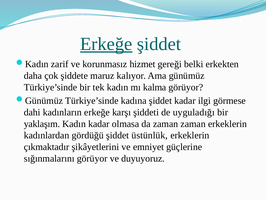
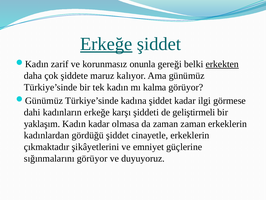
hizmet: hizmet -> onunla (142, 64)
erkekten underline: none -> present (222, 64)
uyguladığı: uyguladığı -> geliştirmeli (194, 112)
üstünlük: üstünlük -> cinayetle (150, 135)
